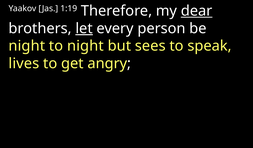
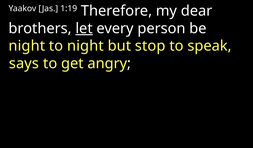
dear underline: present -> none (197, 11)
sees: sees -> stop (150, 46)
lives: lives -> says (24, 64)
